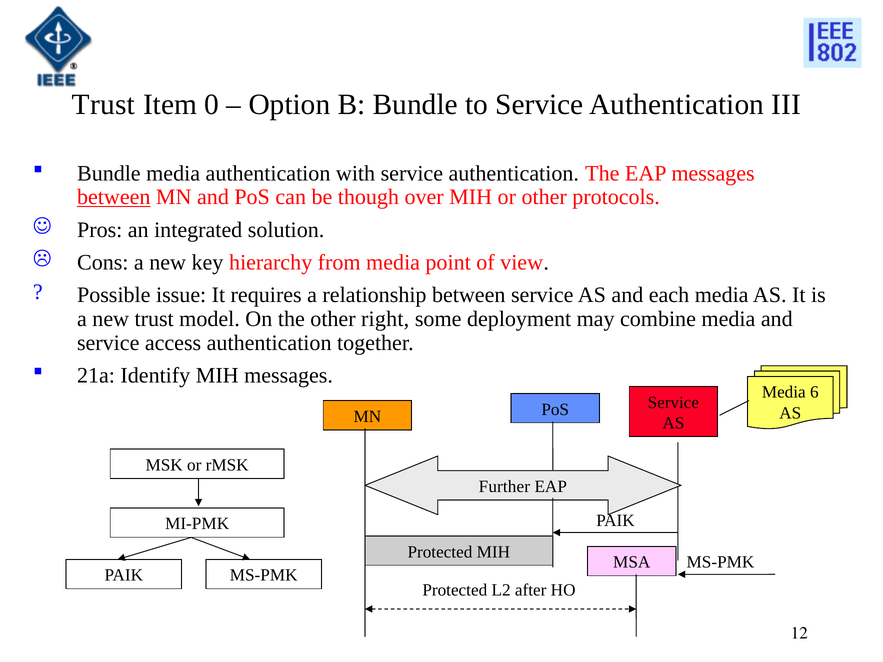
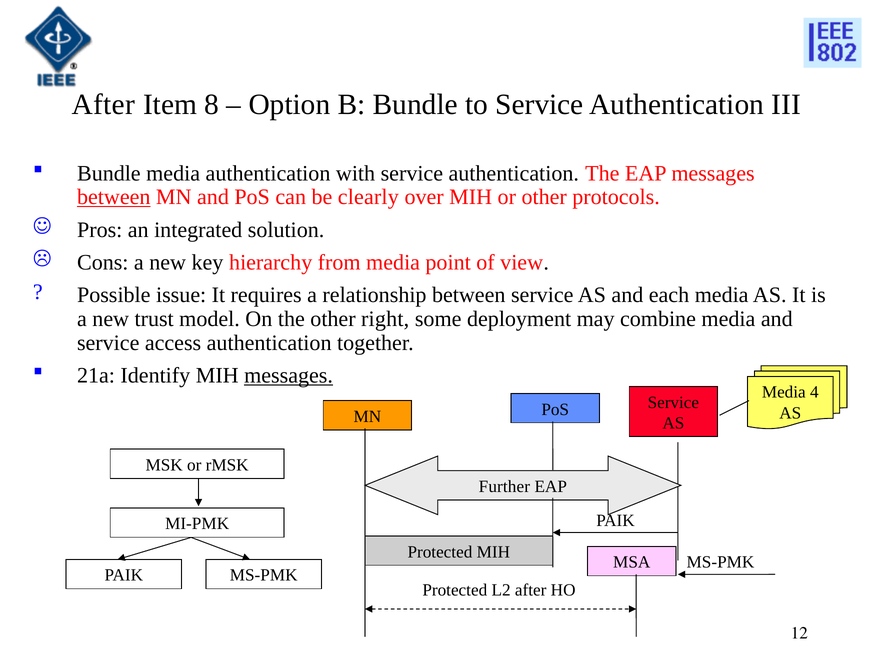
Trust: Trust -> After (103, 105)
0: 0 -> 8 (212, 105)
though: though -> clearly (368, 197)
messages underline: none -> present (289, 376)
6: 6 -> 4 (814, 392)
